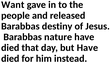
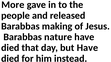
Want: Want -> More (13, 5)
destiny: destiny -> making (57, 26)
